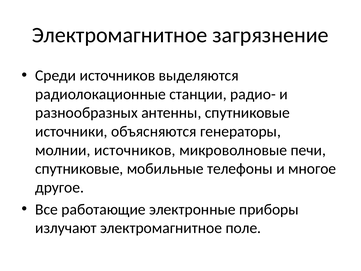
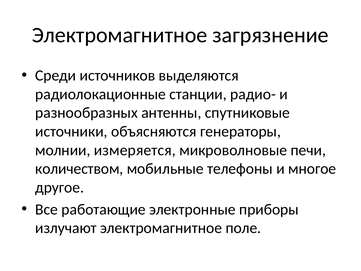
молнии источников: источников -> измеряется (135, 150)
спутниковые: спутниковые -> количеством (79, 169)
